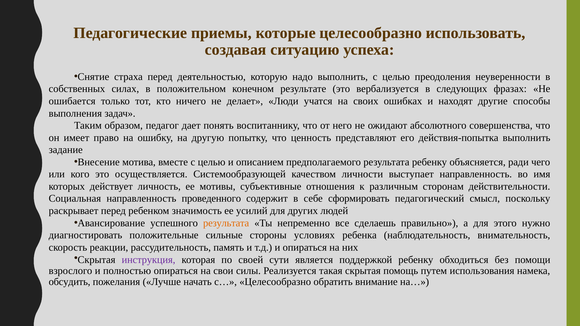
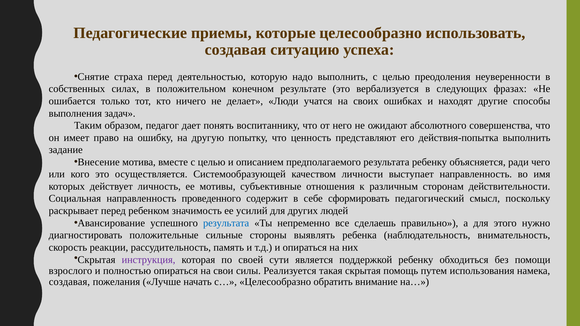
результата colour: orange -> blue (226, 223)
условиях: условиях -> выявлять (314, 235)
обсудить: обсудить -> создавая (69, 282)
